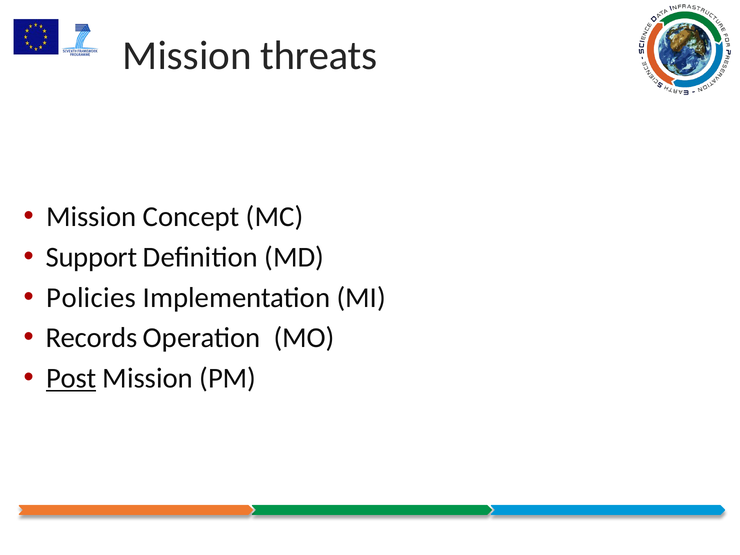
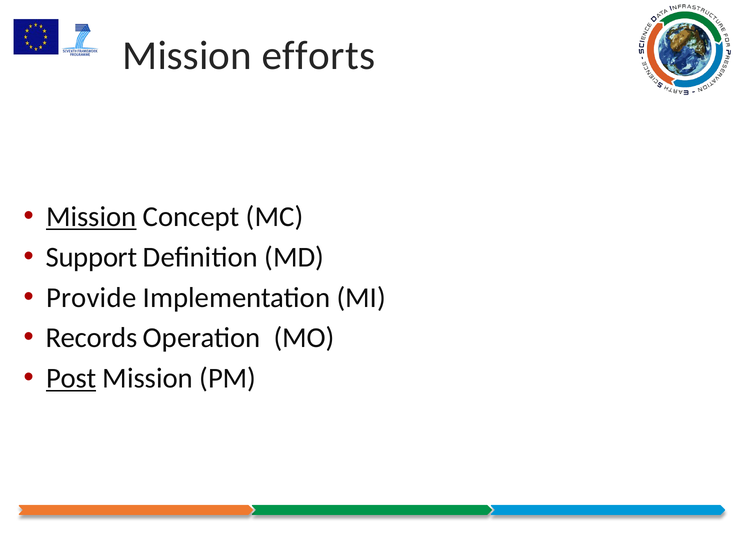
threats: threats -> efforts (318, 56)
Mission underline: none -> present (91, 217)
Policies: Policies -> Provide (91, 298)
